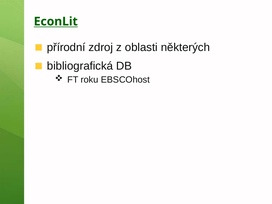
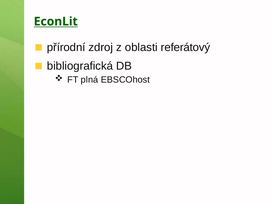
některých: některých -> referátový (185, 47)
roku: roku -> plná (90, 80)
